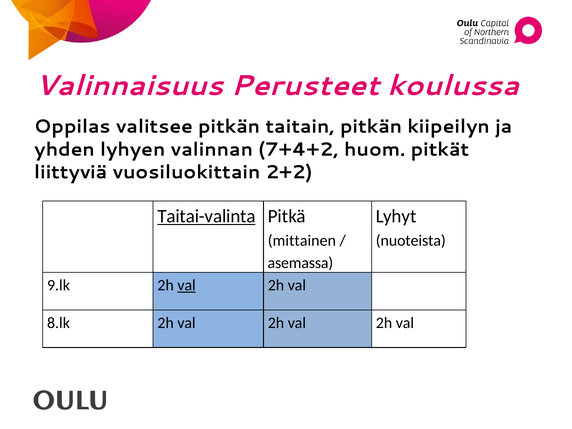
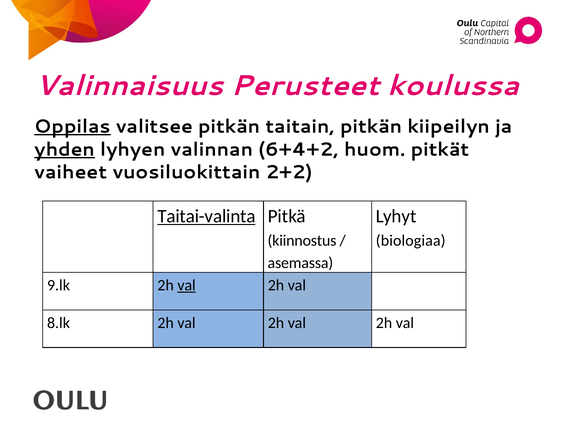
Oppilas underline: none -> present (72, 127)
yhden underline: none -> present (65, 149)
7+4+2: 7+4+2 -> 6+4+2 (299, 149)
liittyviä: liittyviä -> vaiheet (71, 172)
mittainen: mittainen -> kiinnostus (302, 241)
nuoteista: nuoteista -> biologiaa (411, 241)
